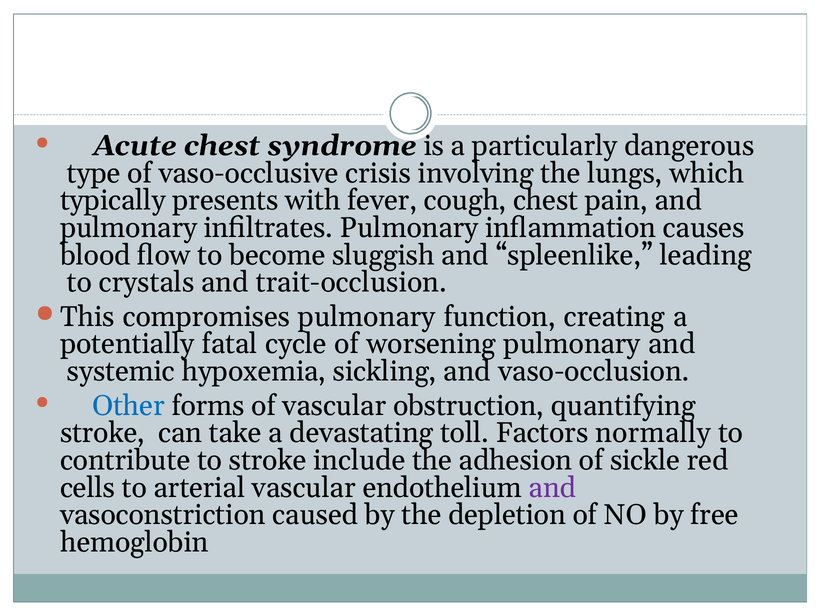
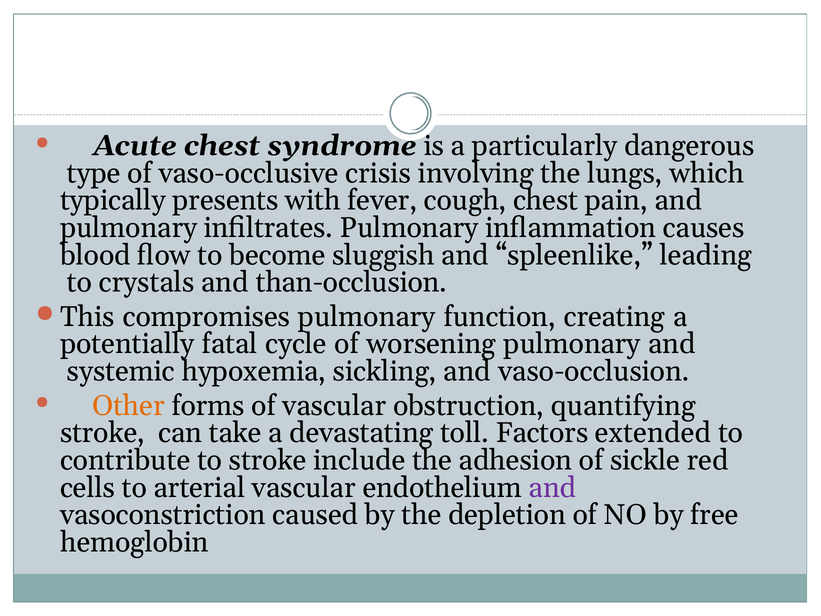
trait-occlusion: trait-occlusion -> than-occlusion (352, 282)
Other colour: blue -> orange (128, 405)
normally: normally -> extended (653, 433)
